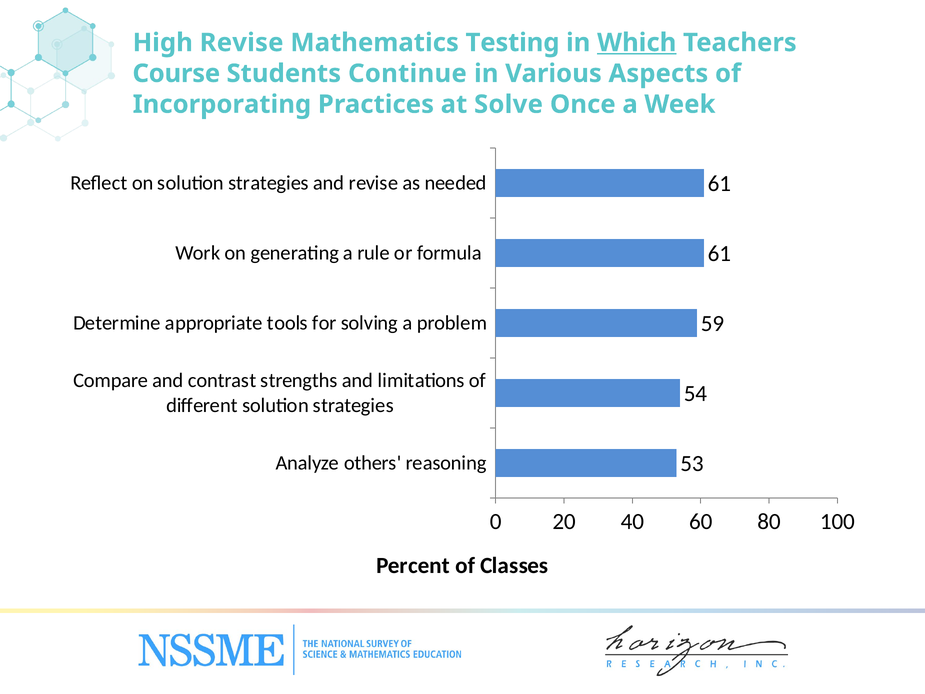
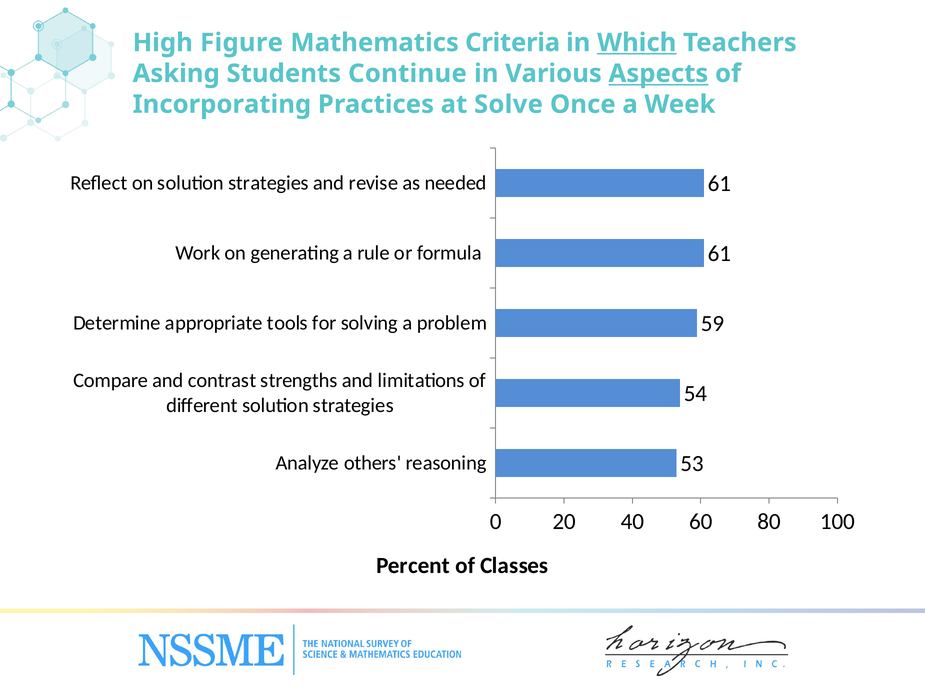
High Revise: Revise -> Figure (242, 43)
Testing: Testing -> Criteria (513, 43)
Course: Course -> Asking (176, 73)
Aspects underline: none -> present (658, 73)
